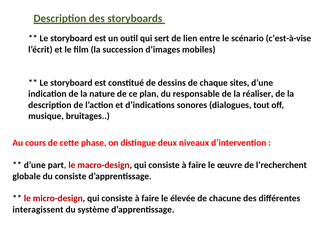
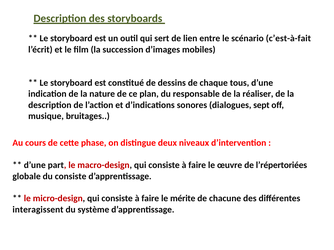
c’est-à-vise: c’est-à-vise -> c’est-à-fait (288, 38)
sites: sites -> tous (240, 83)
tout: tout -> sept (261, 105)
l’recherchent: l’recherchent -> l’répertoriées (281, 165)
élevée: élevée -> mérite (183, 199)
